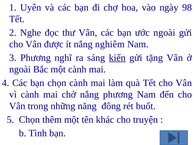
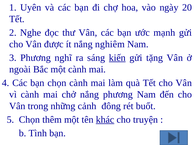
98: 98 -> 20 (187, 7)
ước ngoài: ngoài -> mạnh (164, 33)
năng: năng -> cảnh (87, 106)
khác underline: none -> present (105, 120)
